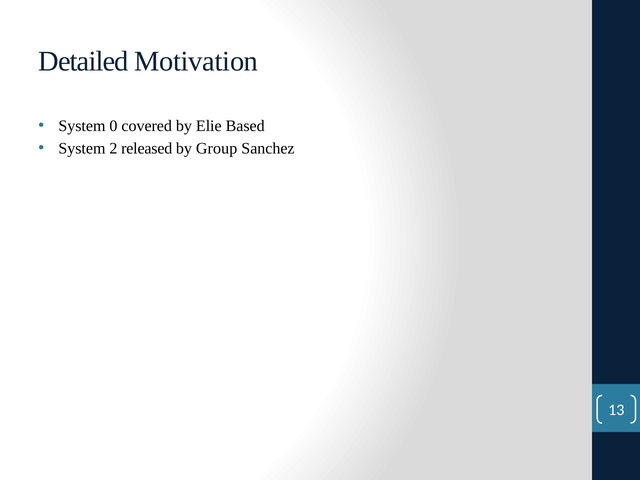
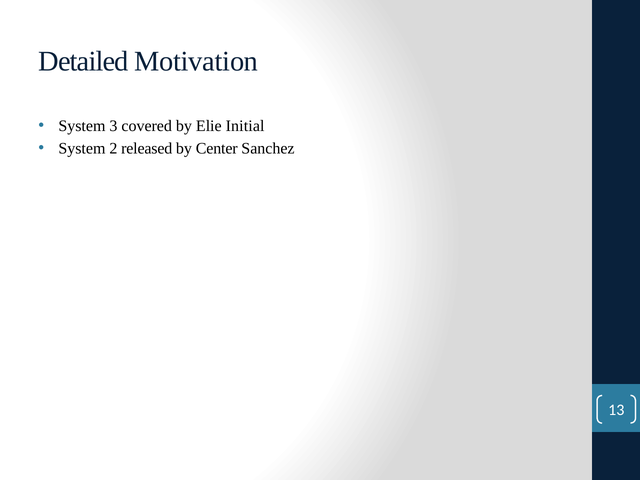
0: 0 -> 3 (113, 126)
Based: Based -> Initial (245, 126)
Group: Group -> Center (217, 148)
